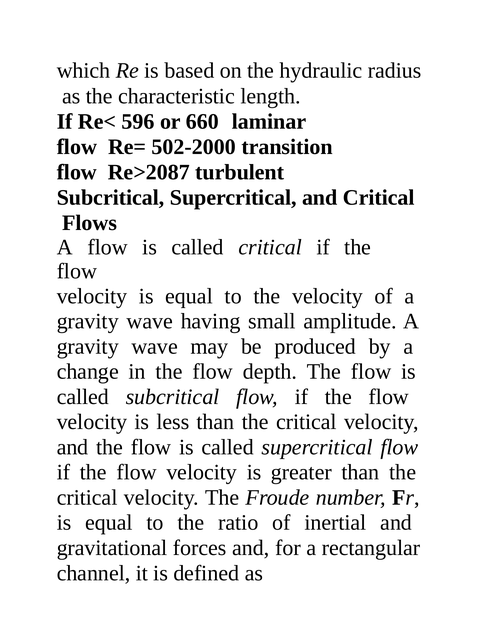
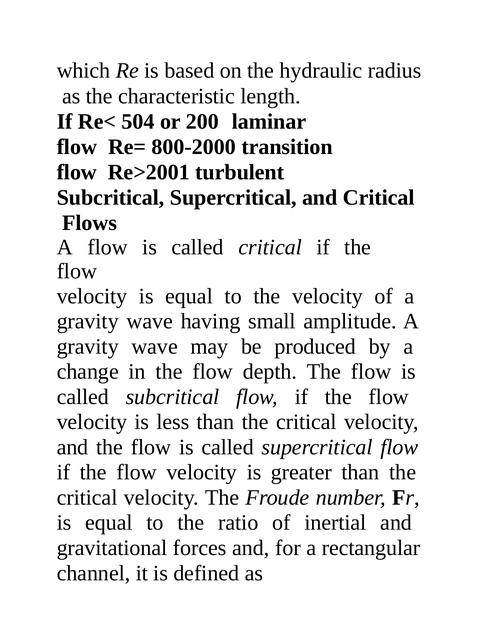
596: 596 -> 504 (138, 121)
660: 660 -> 200 (202, 121)
502-2000: 502-2000 -> 800-2000 (194, 147)
Re>2087: Re>2087 -> Re>2001 (149, 172)
